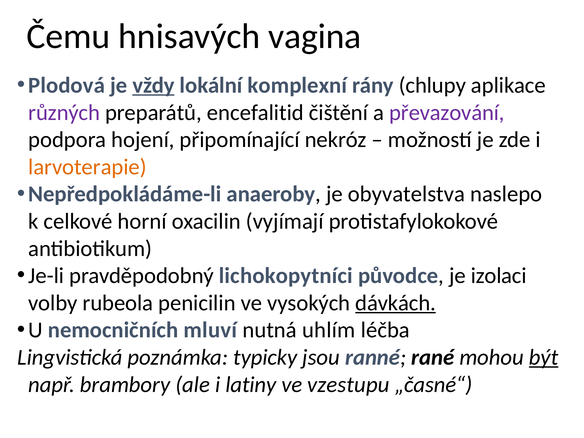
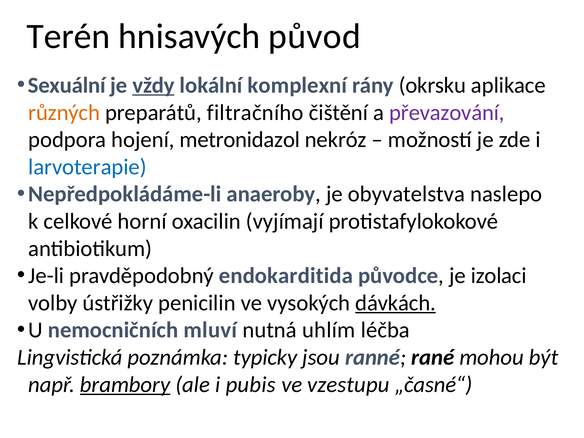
Čemu: Čemu -> Terén (68, 36)
vagina: vagina -> původ (315, 36)
Plodová: Plodová -> Sexuální (67, 85)
chlupy: chlupy -> okrsku (432, 85)
různých colour: purple -> orange (64, 113)
encefalitid: encefalitid -> filtračního (255, 113)
připomínající: připomínající -> metronidazol (240, 140)
larvoterapie colour: orange -> blue (87, 167)
lichokopytníci: lichokopytníci -> endokarditida (286, 276)
rubeola: rubeola -> ústřižky (118, 303)
být underline: present -> none (544, 357)
brambory underline: none -> present (125, 385)
latiny: latiny -> pubis (251, 385)
